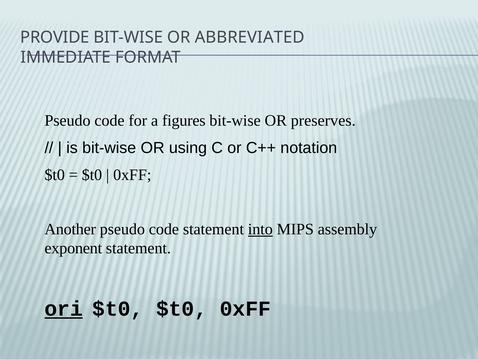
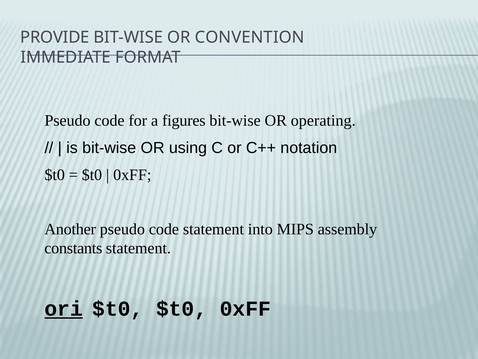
ABBREVIATED: ABBREVIATED -> CONVENTION (250, 37)
preserves: preserves -> operating (323, 121)
into underline: present -> none (260, 229)
exponent: exponent -> constants (73, 248)
